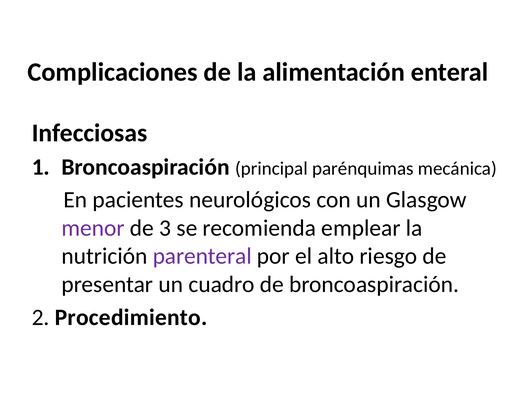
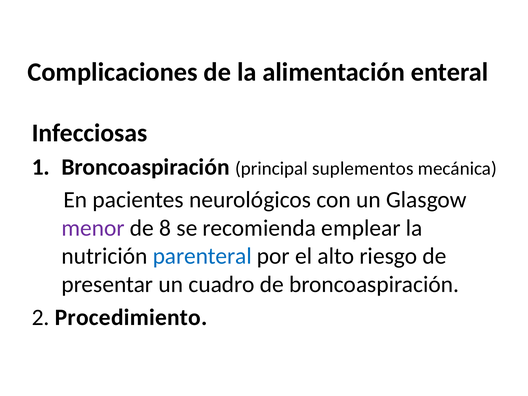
parénquimas: parénquimas -> suplementos (363, 168)
3: 3 -> 8 (165, 228)
parenteral colour: purple -> blue (202, 256)
